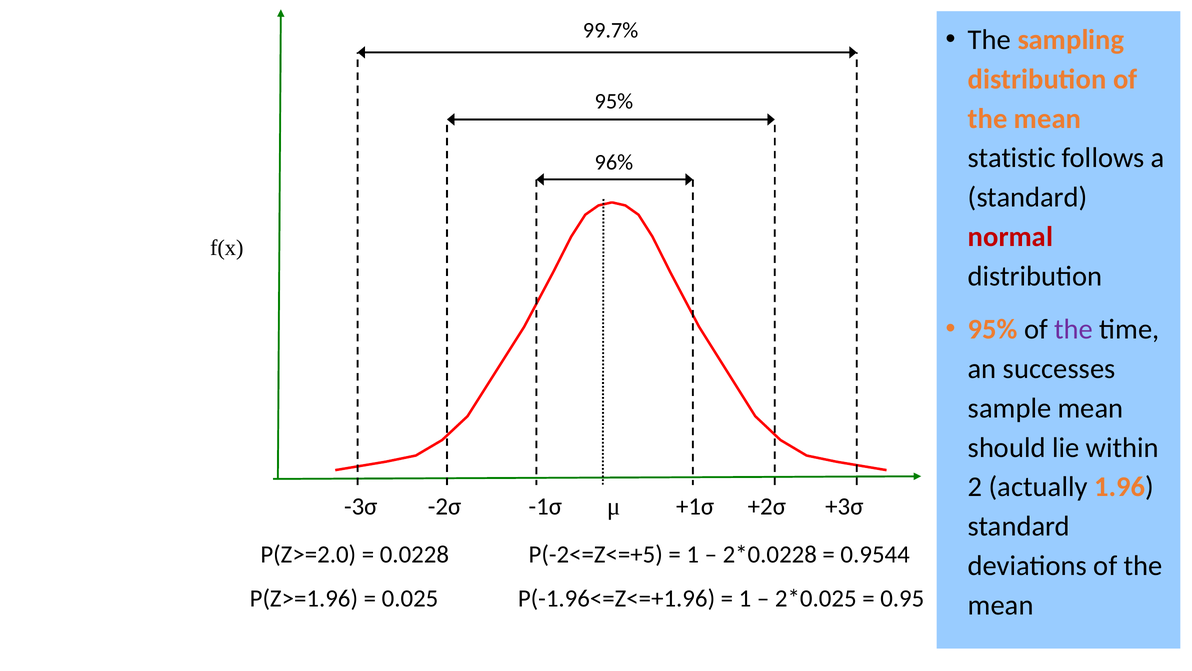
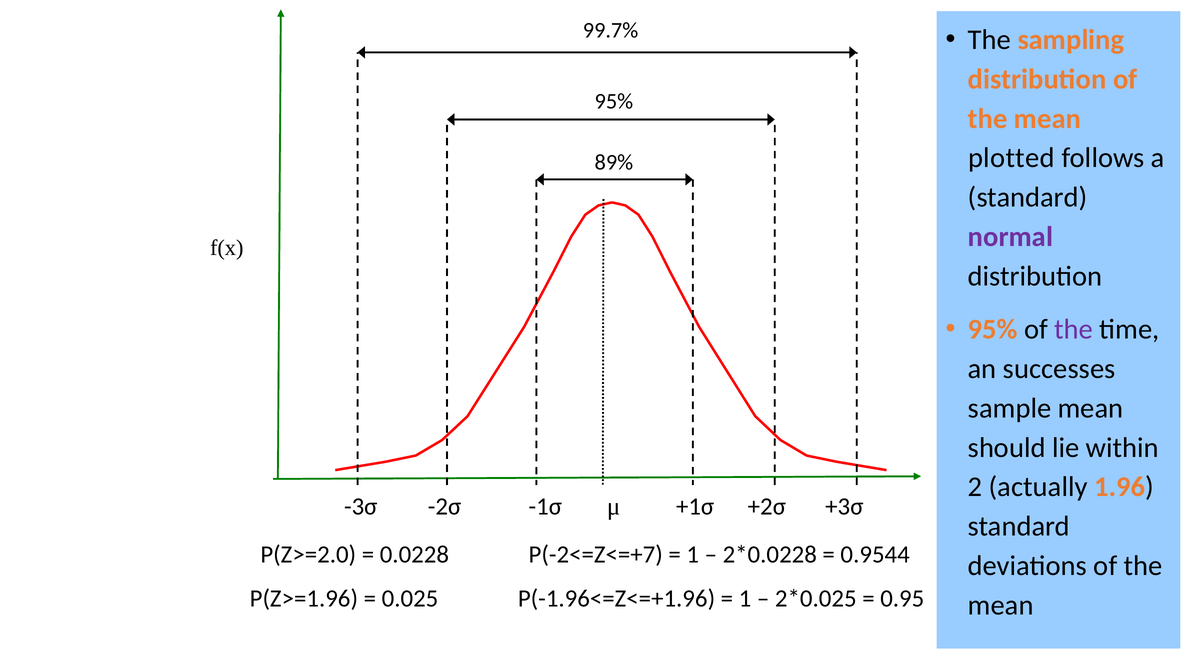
statistic: statistic -> plotted (1011, 158)
96%: 96% -> 89% (614, 162)
normal colour: red -> purple (1010, 237)
P(-2<=Z<=+5: P(-2<=Z<=+5 -> P(-2<=Z<=+7 (596, 554)
